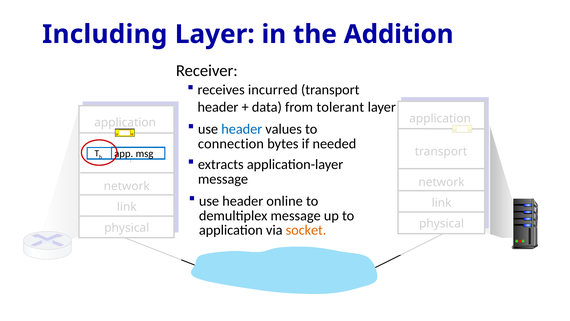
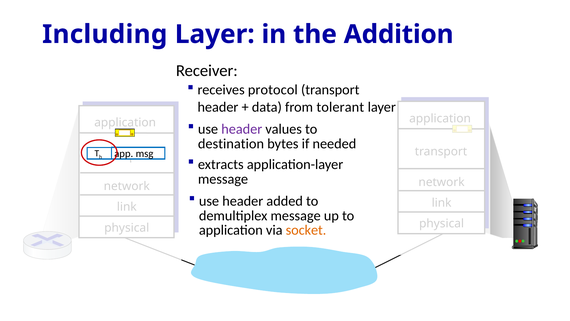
incurred: incurred -> protocol (273, 90)
header colour: blue -> purple (242, 129)
connection: connection -> destination (231, 144)
online: online -> added (285, 201)
